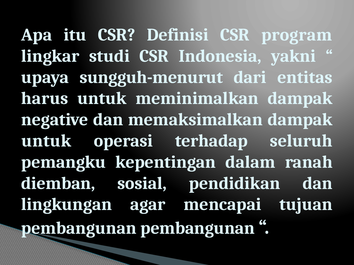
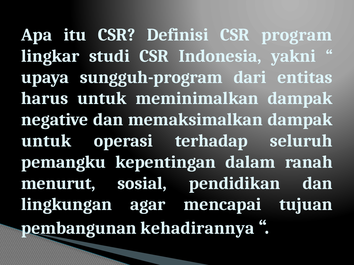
sungguh-menurut: sungguh-menurut -> sungguh-program (151, 77)
diemban: diemban -> menurut (58, 184)
pembangunan pembangunan: pembangunan -> kehadirannya (197, 228)
